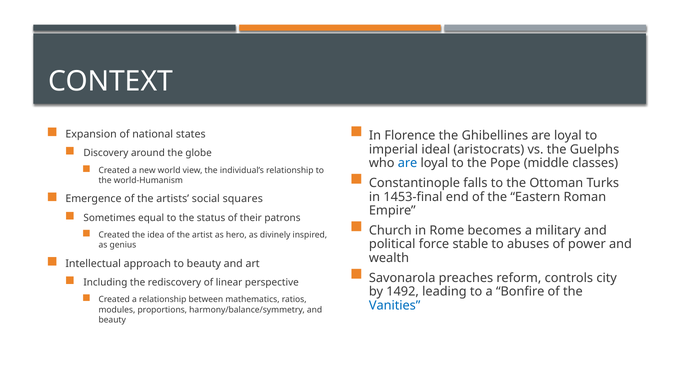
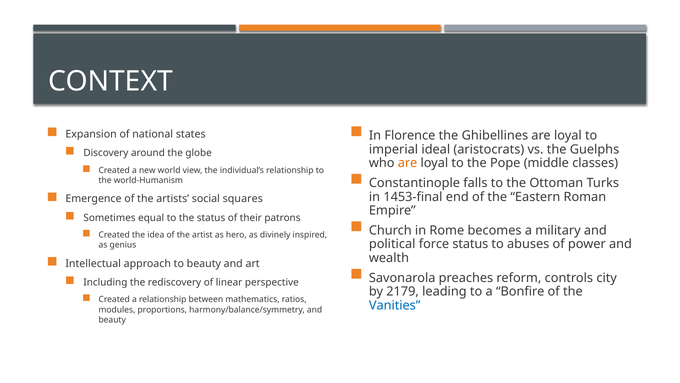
are colour: blue -> orange (408, 163)
force stable: stable -> status (470, 244)
1492: 1492 -> 2179 (403, 291)
